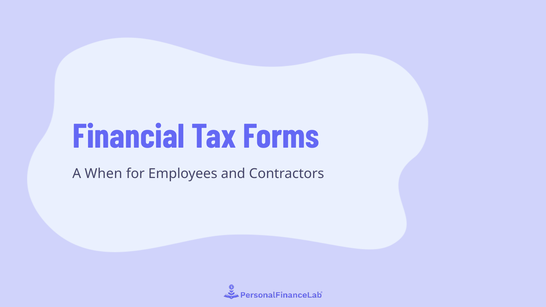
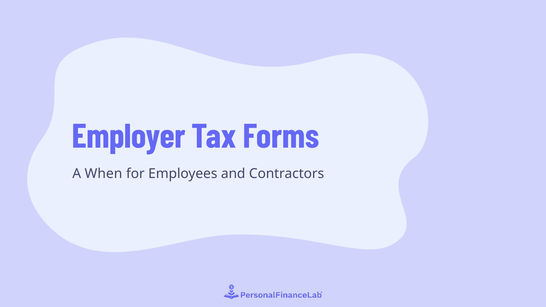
Financial: Financial -> Employer (129, 136)
